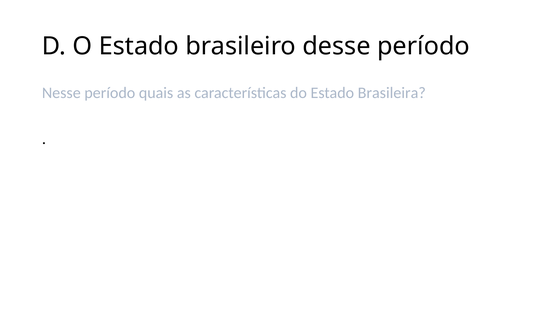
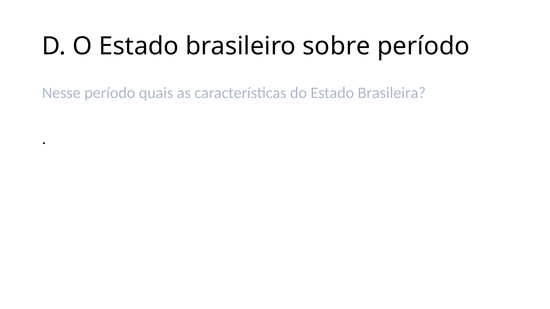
desse: desse -> sobre (336, 46)
